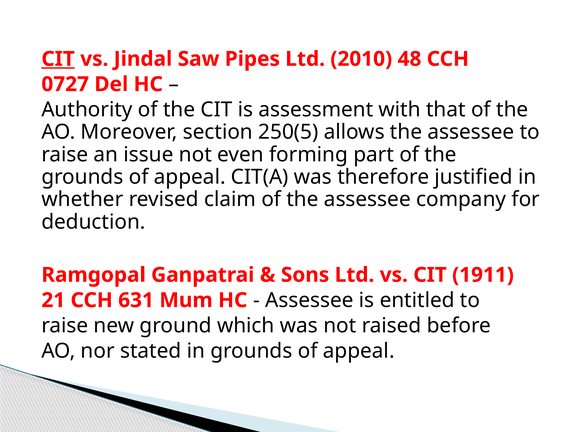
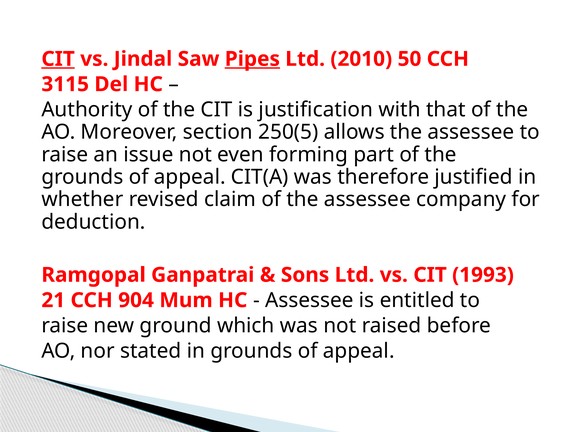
Pipes underline: none -> present (252, 59)
48: 48 -> 50 (409, 59)
0727: 0727 -> 3115 (65, 84)
assessment: assessment -> justification (316, 110)
1911: 1911 -> 1993 (483, 275)
631: 631 -> 904 (136, 300)
